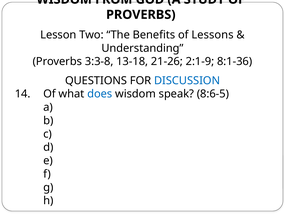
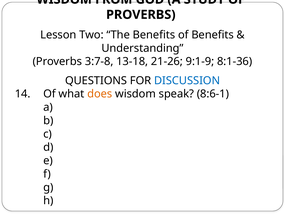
of Lessons: Lessons -> Benefits (213, 35)
3:3-8: 3:3-8 -> 3:7-8 (99, 61)
2:1-9: 2:1-9 -> 9:1-9 (200, 61)
does colour: blue -> orange (100, 94)
8:6-5: 8:6-5 -> 8:6-1 (213, 94)
